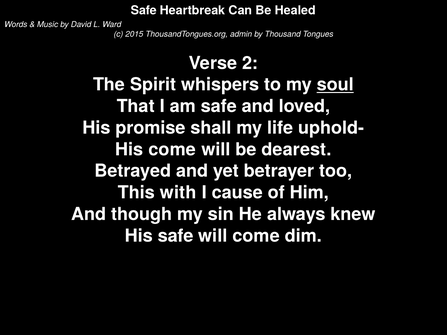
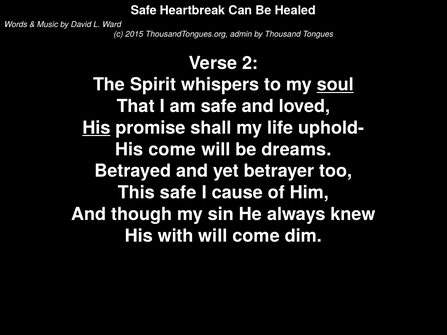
His underline: none -> present (96, 128)
dearest: dearest -> dreams (296, 150)
This with: with -> safe (178, 193)
His safe: safe -> with (176, 236)
